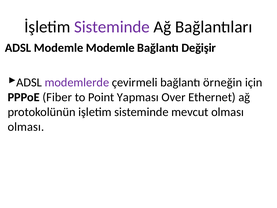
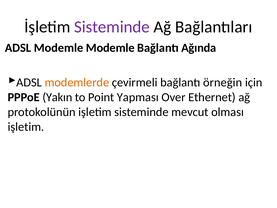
Değişir: Değişir -> Ağında (199, 48)
modemlerde colour: purple -> orange (77, 82)
Fiber: Fiber -> Yakın (57, 97)
olması: olması -> işletim (26, 127)
